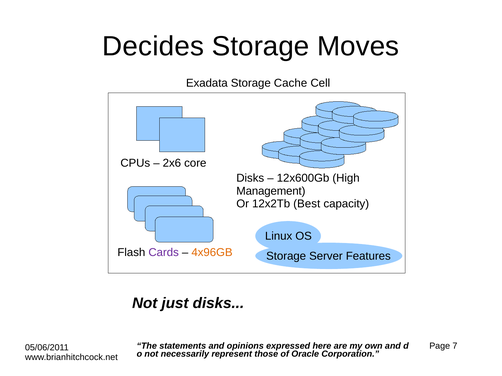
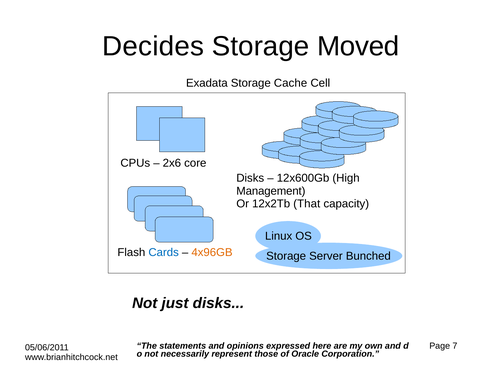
Moves: Moves -> Moved (358, 46)
Best: Best -> That (307, 204)
Cards colour: purple -> blue (164, 253)
Features: Features -> Bunched (368, 256)
